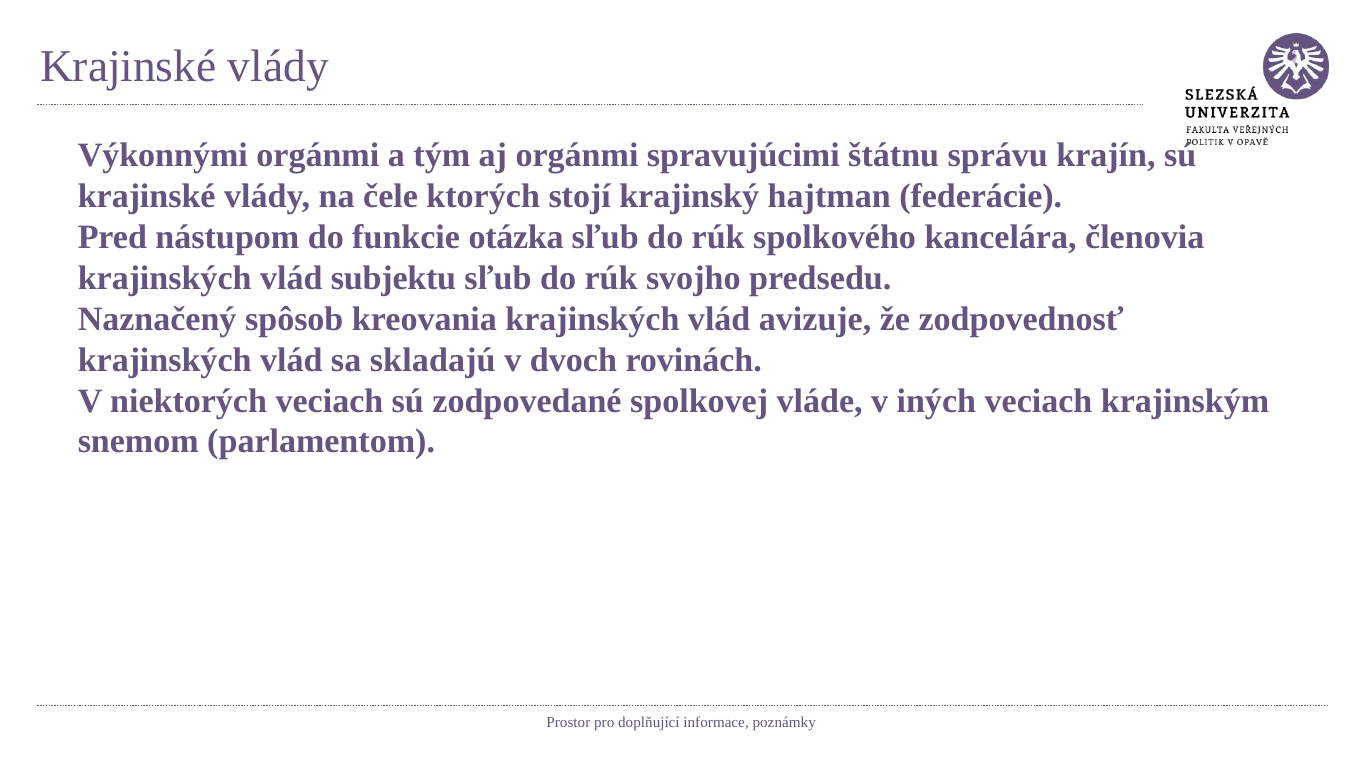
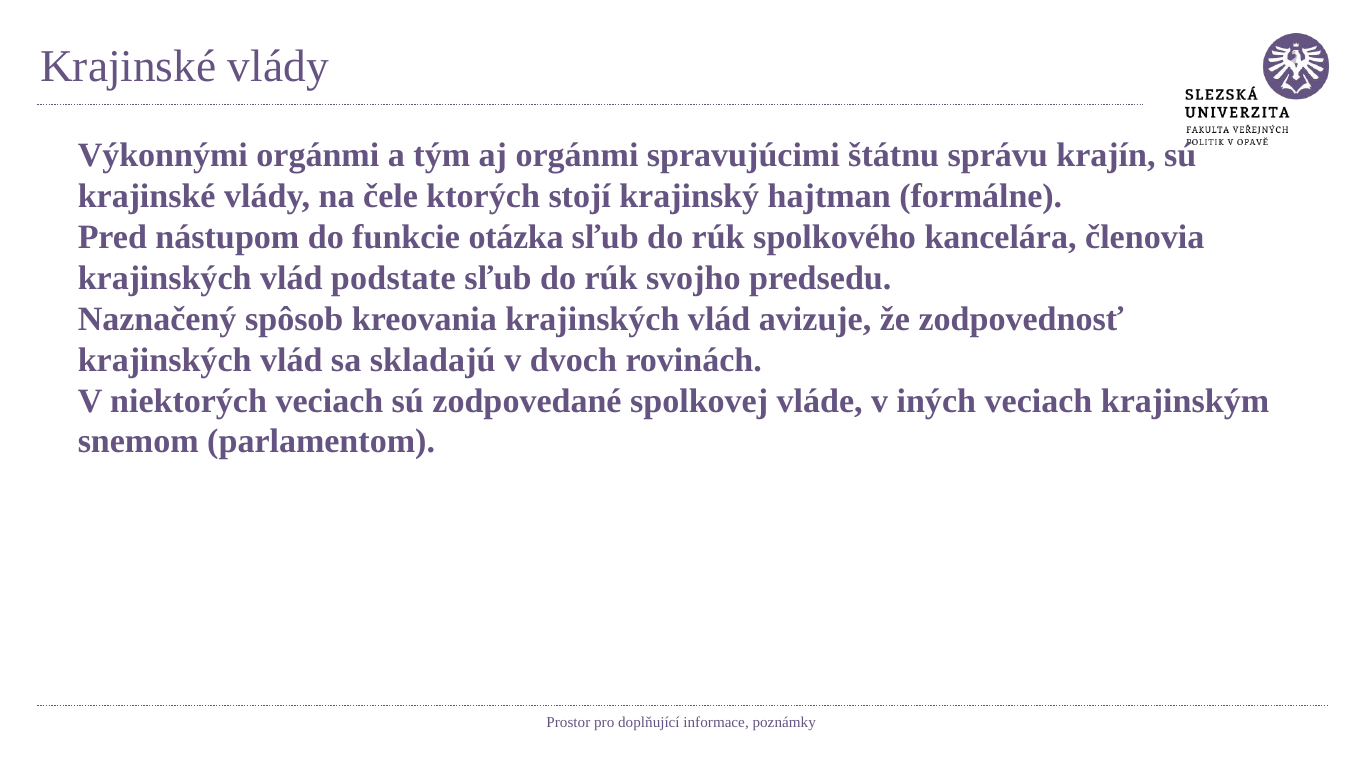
federácie: federácie -> formálne (981, 196)
subjektu: subjektu -> podstate (393, 278)
